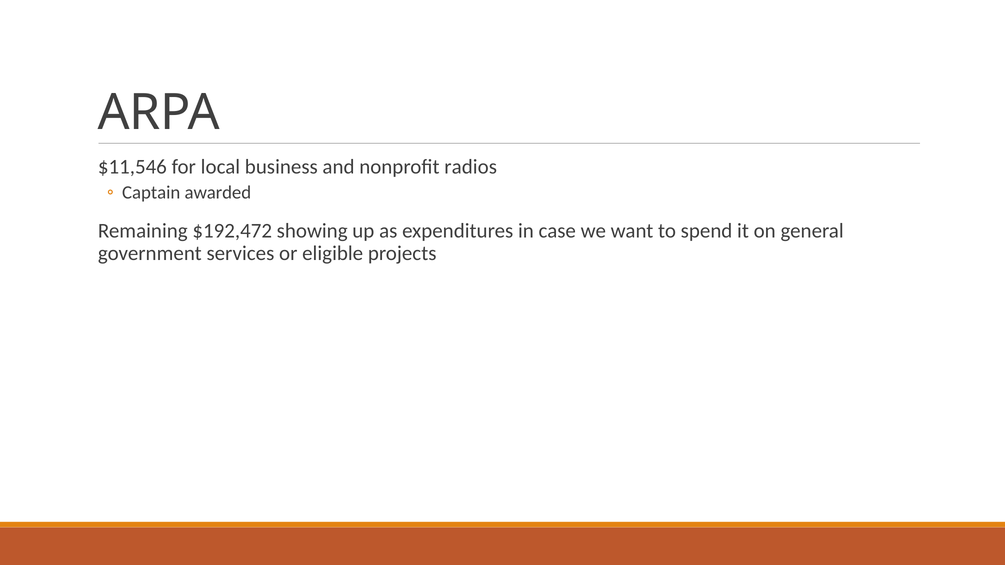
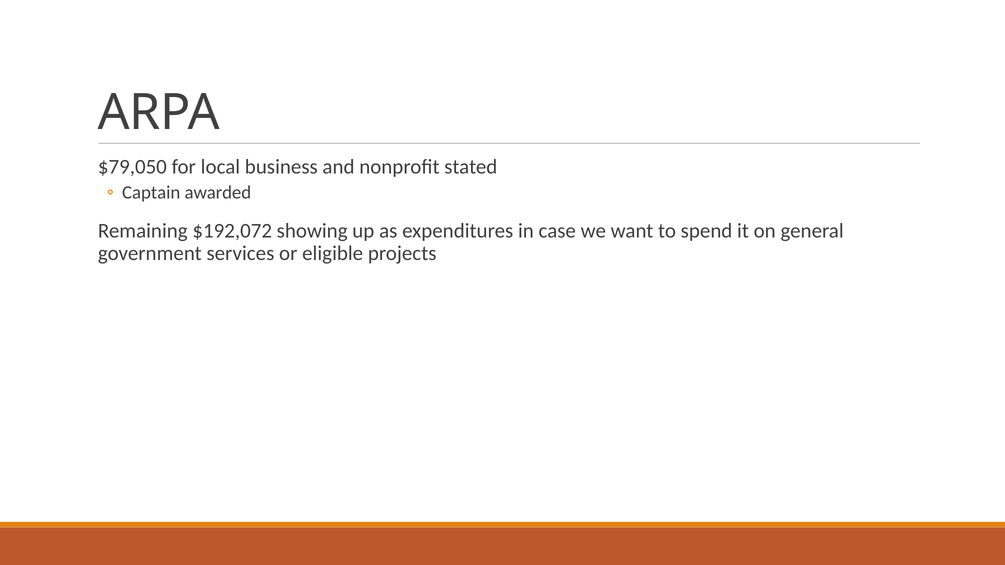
$11,546: $11,546 -> $79,050 (132, 167)
radios: radios -> stated (471, 167)
$192,472: $192,472 -> $192,072 (232, 231)
